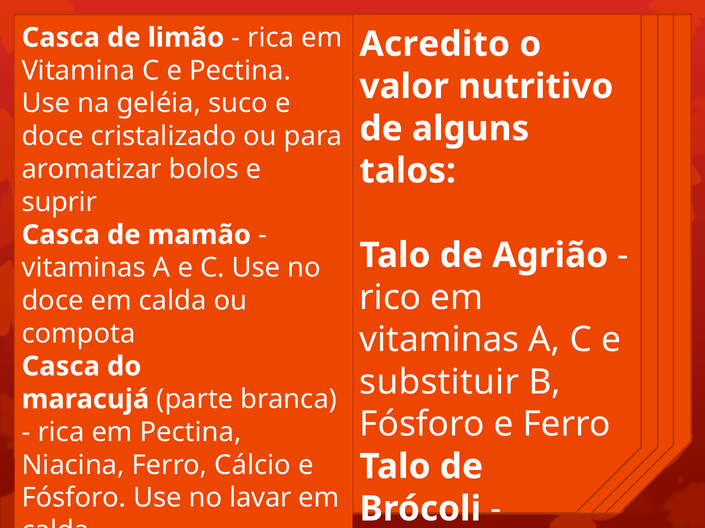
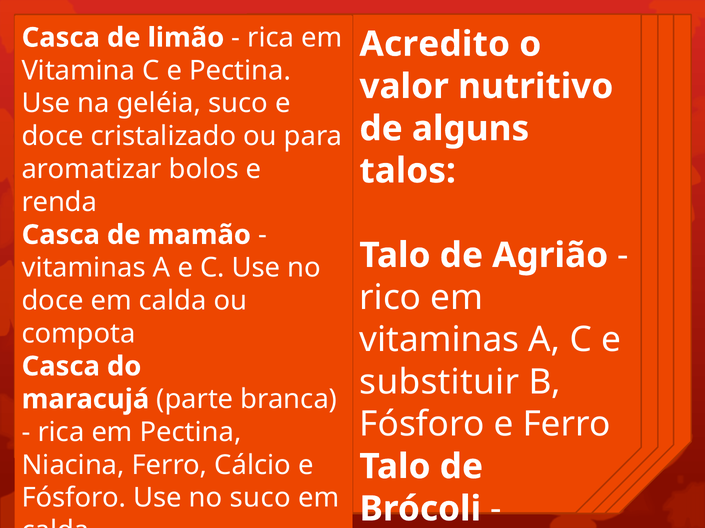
suprir: suprir -> renda (59, 202)
no lavar: lavar -> suco (260, 499)
